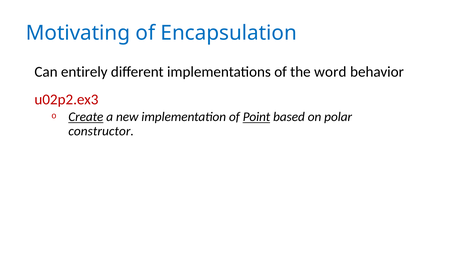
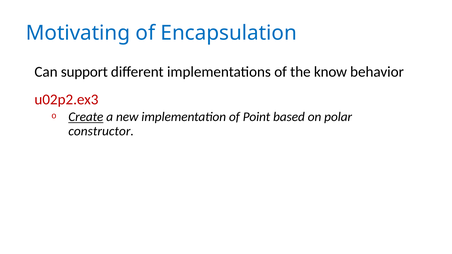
entirely: entirely -> support (84, 72)
word: word -> know (330, 72)
Point underline: present -> none (256, 117)
